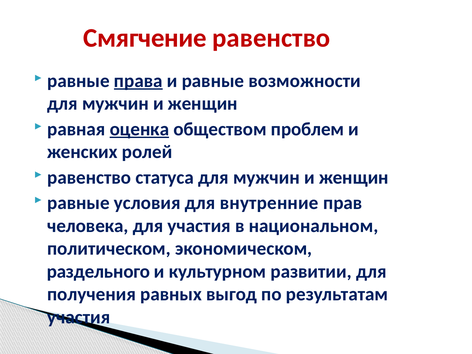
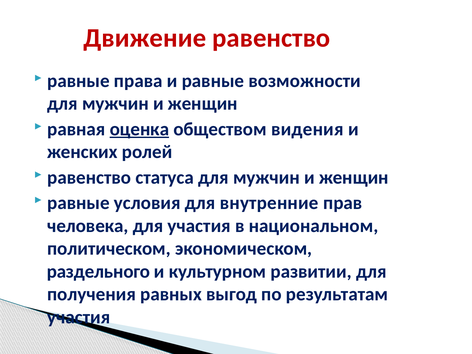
Смягчение: Смягчение -> Движение (145, 38)
права underline: present -> none (138, 81)
проблем: проблем -> видения (307, 129)
